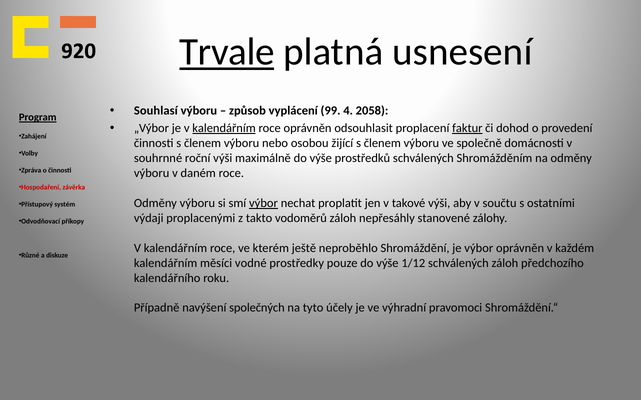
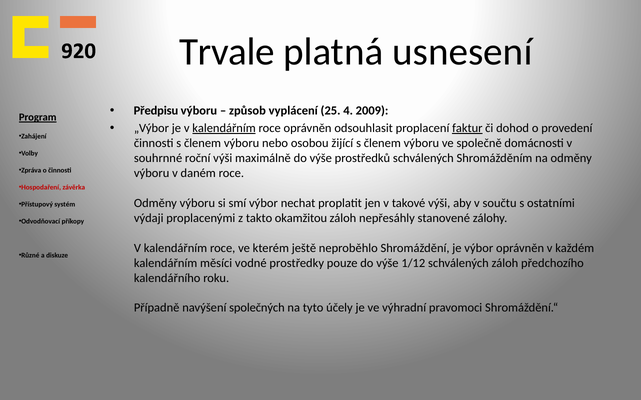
Trvale underline: present -> none (227, 52)
Souhlasí: Souhlasí -> Předpisu (156, 111)
99: 99 -> 25 (331, 111)
2058: 2058 -> 2009 (372, 111)
výbor underline: present -> none (263, 203)
vodoměrů: vodoměrů -> okamžitou (301, 218)
